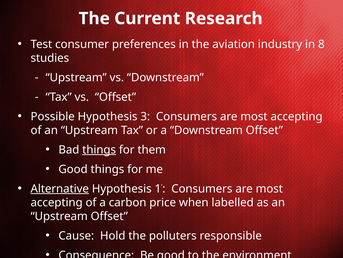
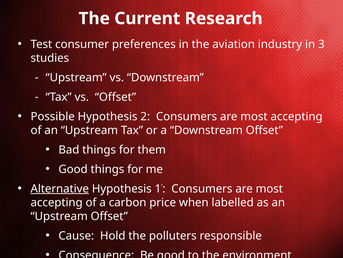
8: 8 -> 3 (321, 44)
3: 3 -> 2 (145, 116)
things underline: present -> none (99, 149)
